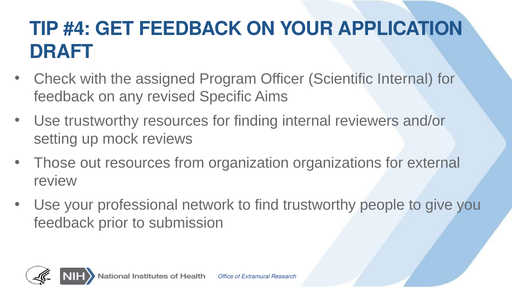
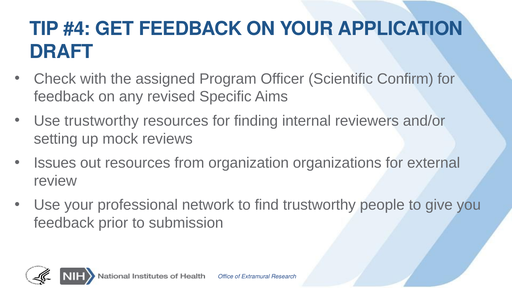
Scientific Internal: Internal -> Confirm (405, 79)
Those: Those -> Issues (55, 163)
